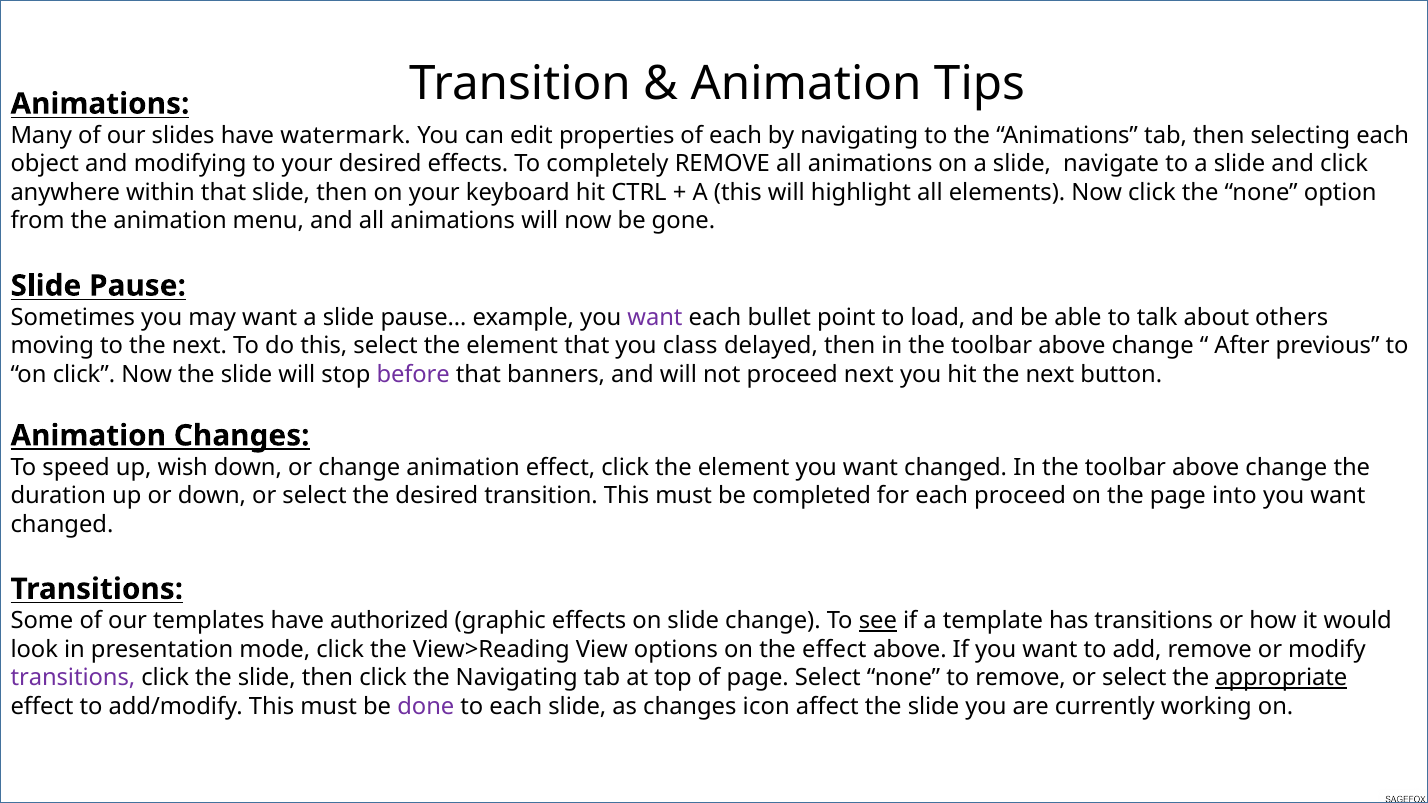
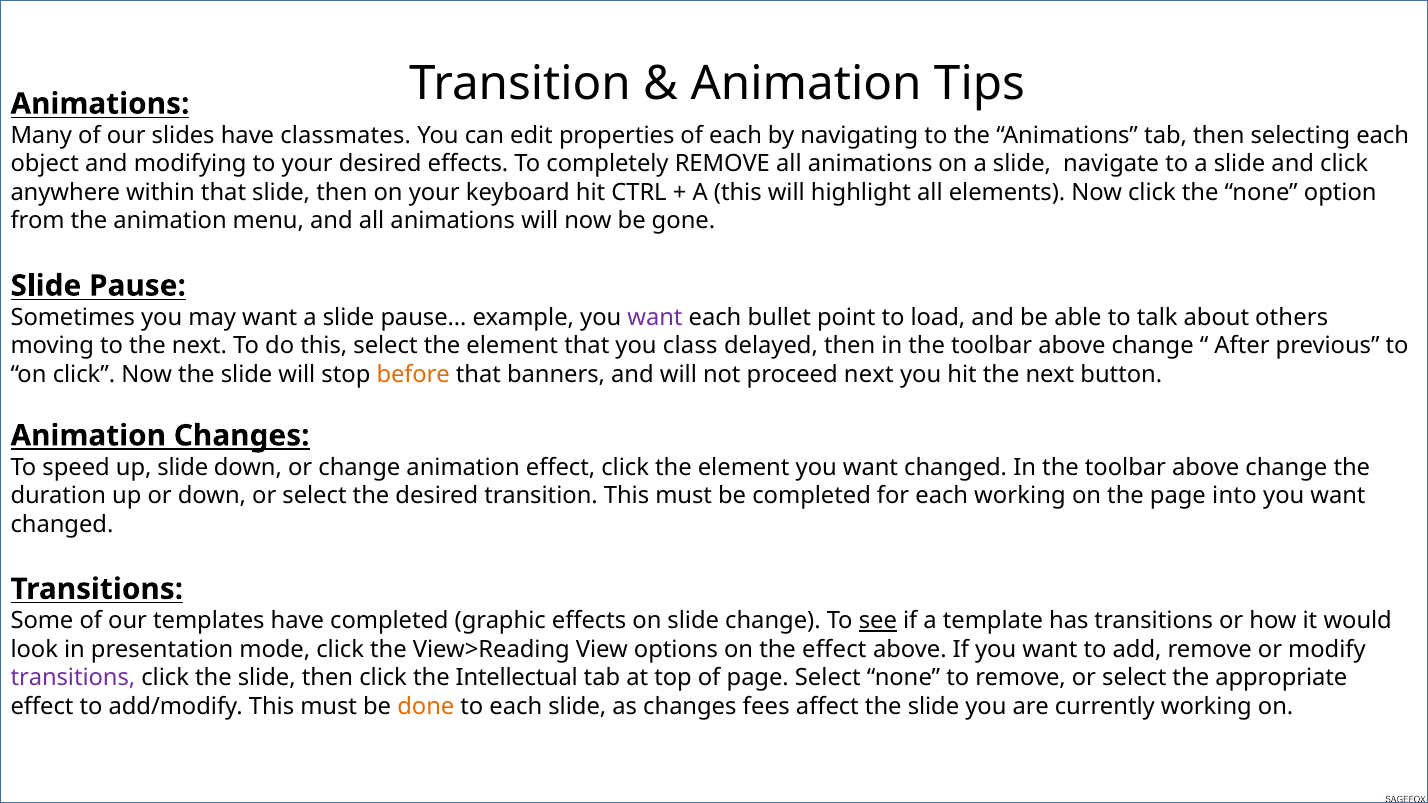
watermark: watermark -> classmates (346, 136)
before colour: purple -> orange (413, 375)
up wish: wish -> slide (183, 467)
each proceed: proceed -> working (1020, 496)
have authorized: authorized -> completed (389, 621)
the Navigating: Navigating -> Intellectual (517, 678)
appropriate underline: present -> none (1281, 678)
done colour: purple -> orange (426, 707)
icon: icon -> fees (766, 707)
